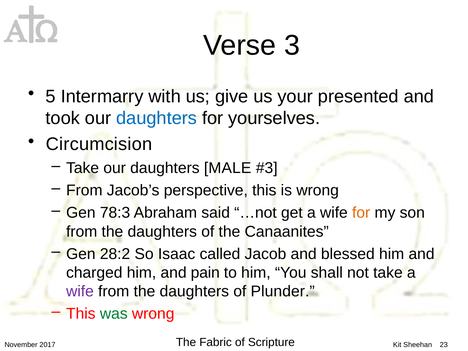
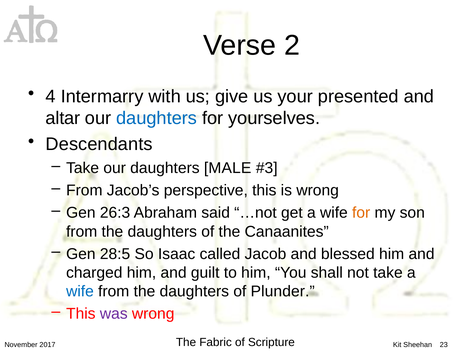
3: 3 -> 2 (292, 45)
5: 5 -> 4 (51, 96)
took: took -> altar (63, 118)
Circumcision: Circumcision -> Descendants (99, 144)
78:3: 78:3 -> 26:3 (115, 213)
28:2: 28:2 -> 28:5 (115, 254)
pain: pain -> guilt (205, 273)
wife colour: purple -> blue (80, 291)
was colour: green -> purple (114, 314)
